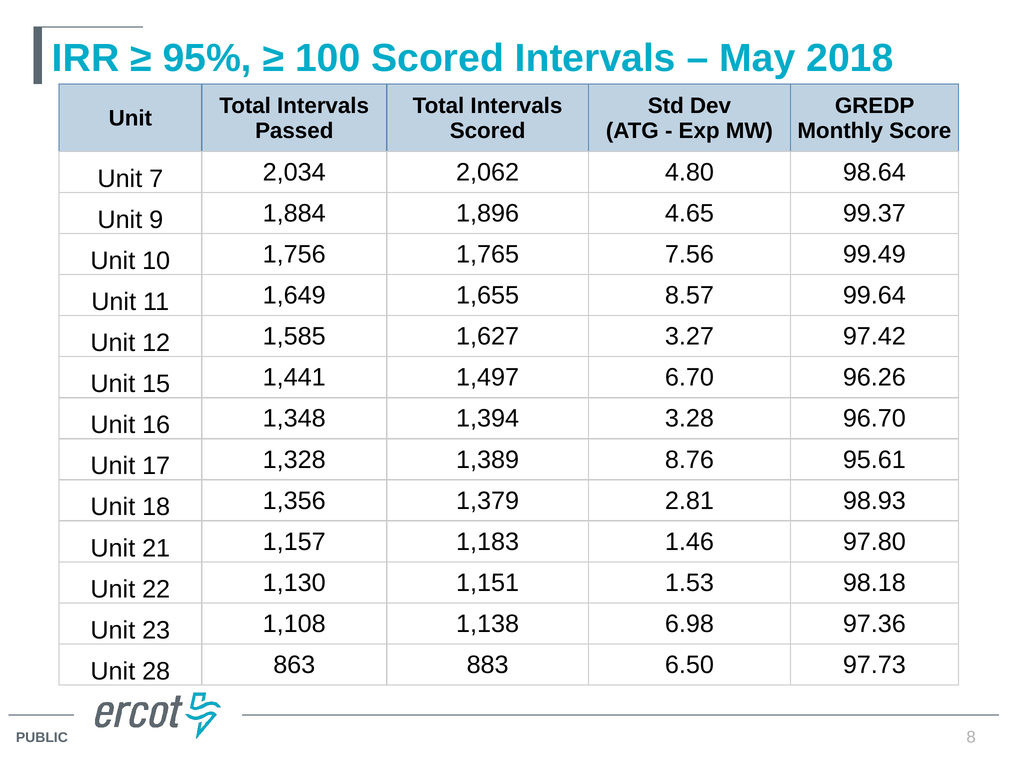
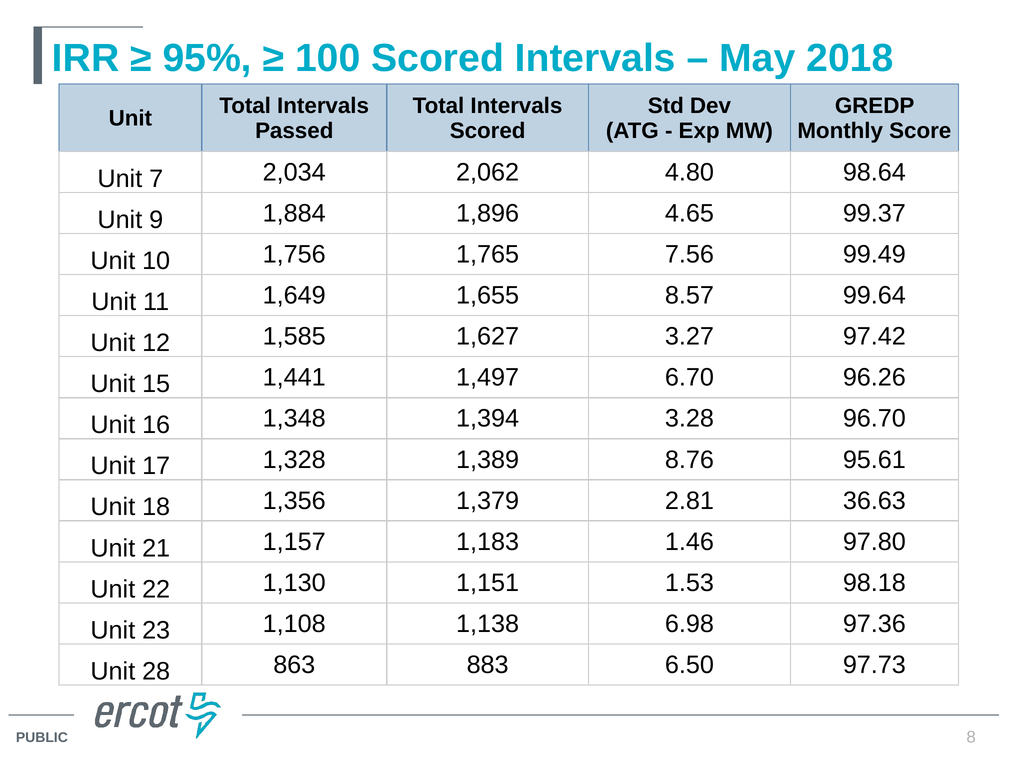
98.93: 98.93 -> 36.63 (874, 501)
